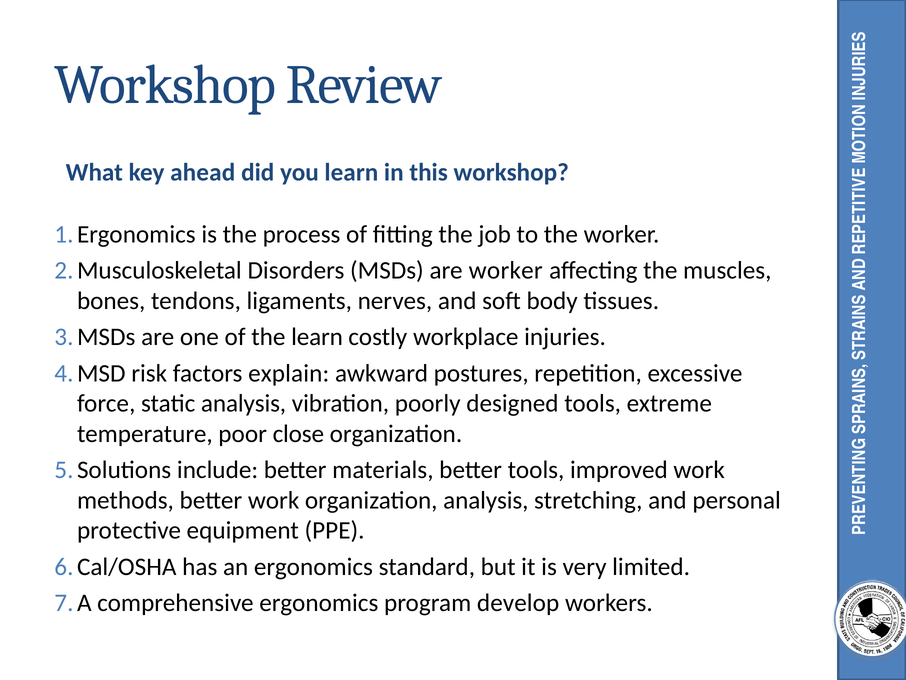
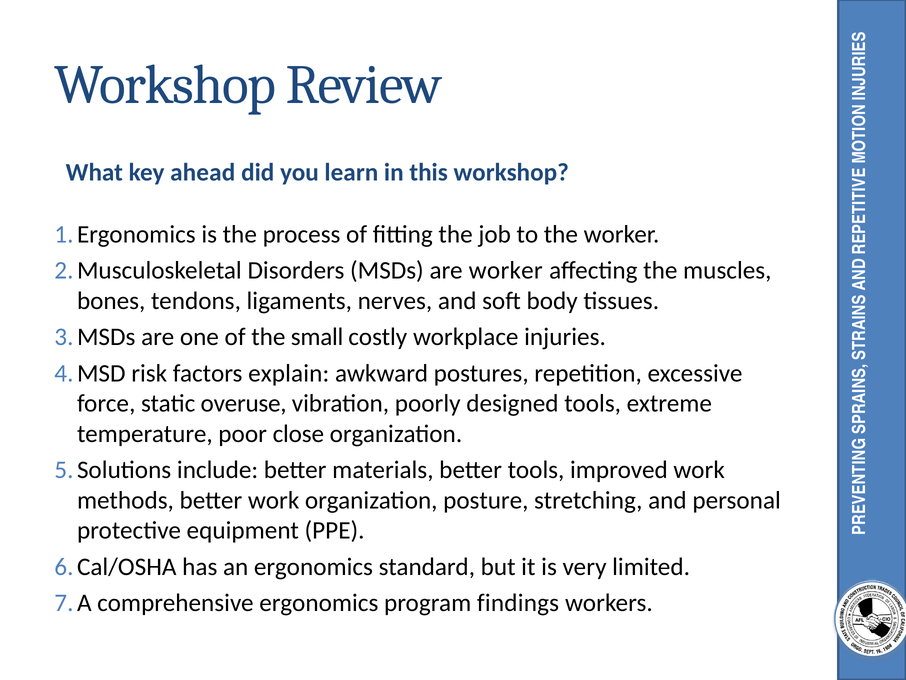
the learn: learn -> small (317, 337)
static analysis: analysis -> overuse (244, 403)
organization analysis: analysis -> posture (486, 500)
develop: develop -> findings (518, 603)
